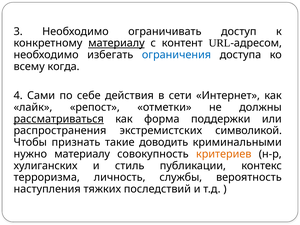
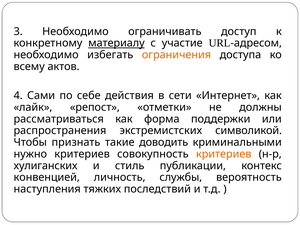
контент: контент -> участие (182, 43)
ограничения colour: blue -> orange (176, 55)
когда: когда -> актов (64, 67)
рассматриваться underline: present -> none (59, 119)
нужно материалу: материалу -> критериев (82, 154)
терроризма: терроризма -> конвенцией (47, 177)
